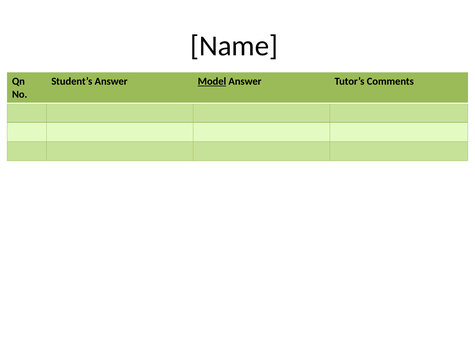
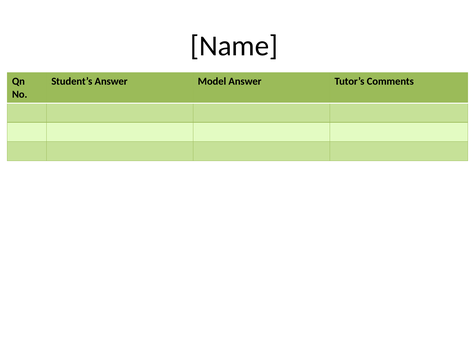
Model underline: present -> none (212, 82)
